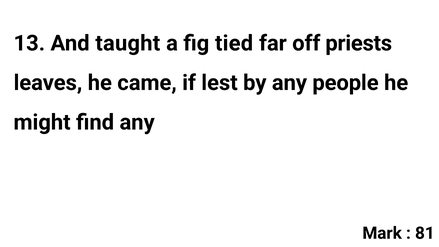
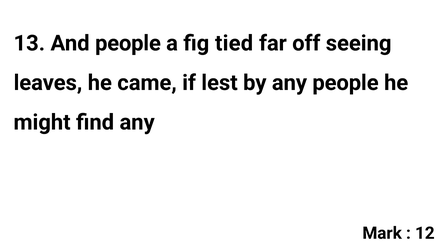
And taught: taught -> people (128, 43)
priests: priests -> seeing (359, 43)
81: 81 -> 12 (425, 233)
